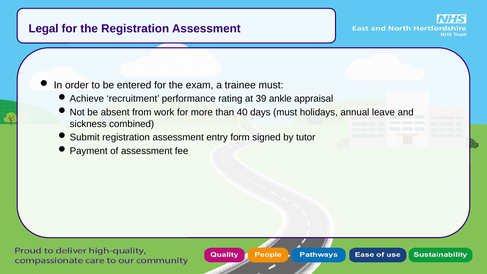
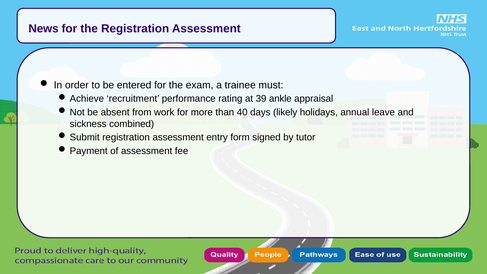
Legal: Legal -> News (44, 29)
days must: must -> likely (285, 112)
